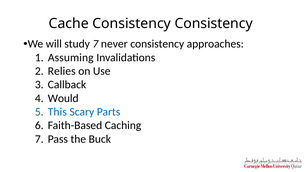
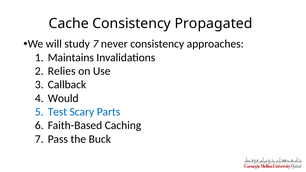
Consistency Consistency: Consistency -> Propagated (214, 23)
Assuming: Assuming -> Maintains (71, 58)
This: This -> Test (57, 112)
